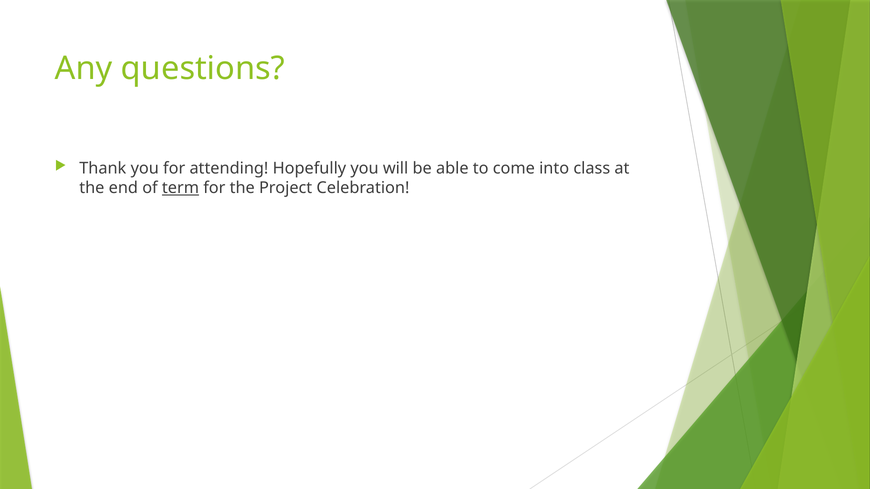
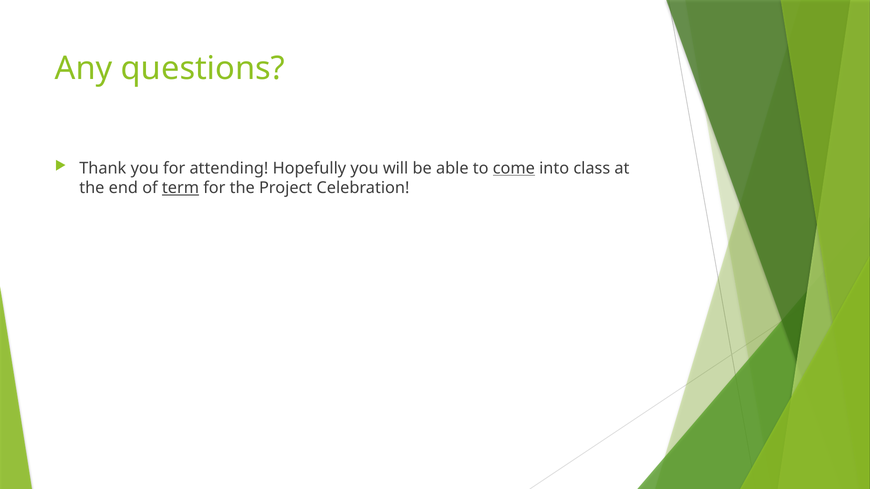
come underline: none -> present (514, 168)
